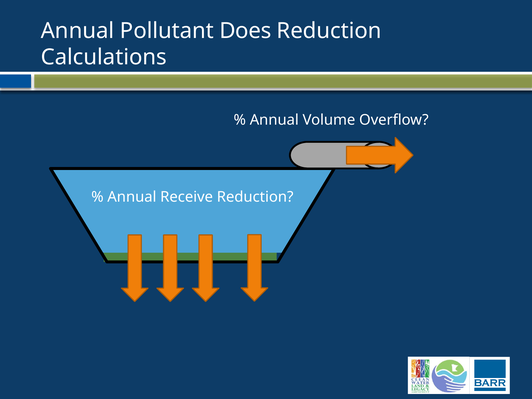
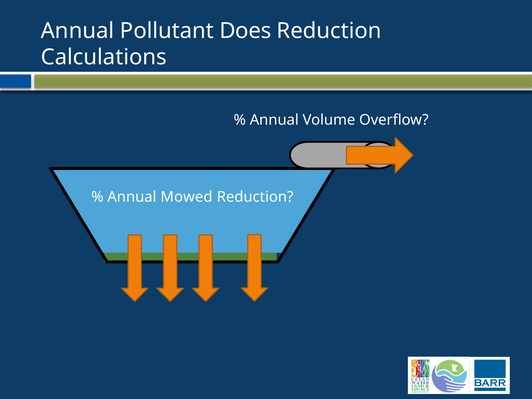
Receive: Receive -> Mowed (187, 197)
